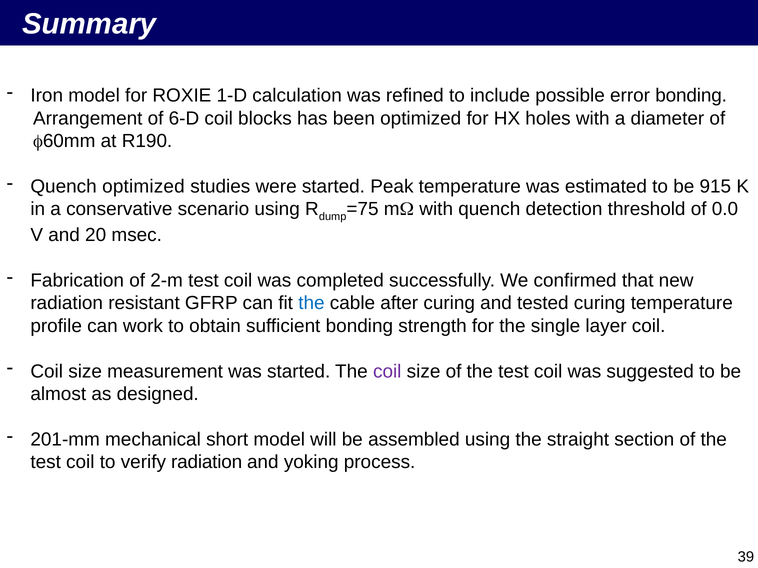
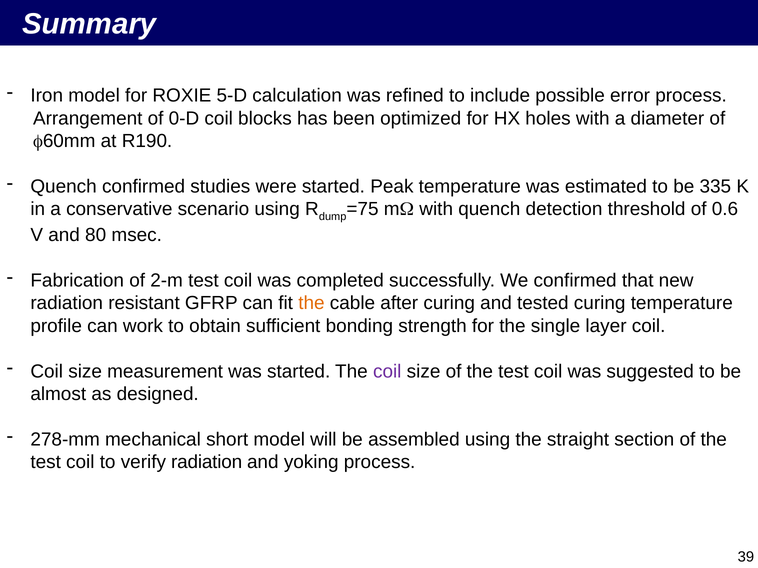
1-D: 1-D -> 5-D (232, 96)
error bonding: bonding -> process (691, 96)
6-D: 6-D -> 0-D (184, 118)
Quench optimized: optimized -> confirmed (144, 187)
915: 915 -> 335 (715, 187)
0.0: 0.0 -> 0.6 (725, 209)
20: 20 -> 80 (96, 235)
the colour: blue -> orange (311, 303)
201-mm: 201-mm -> 278-mm (65, 440)
